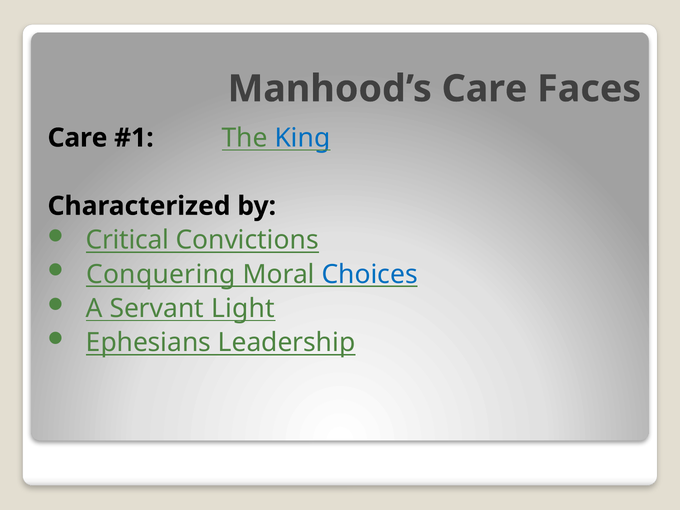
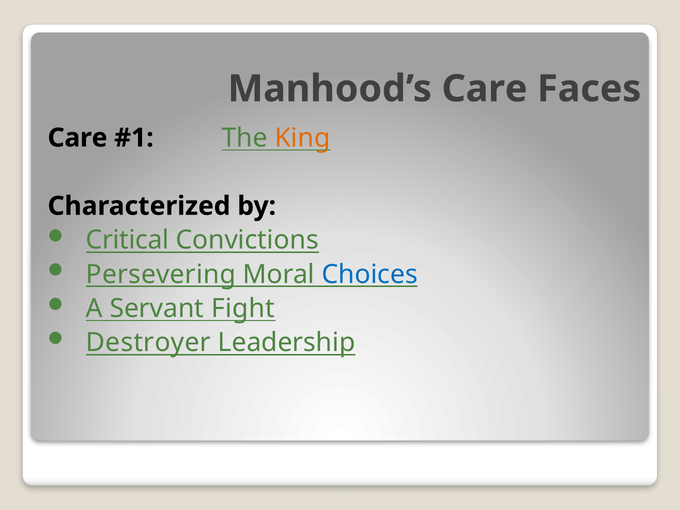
King colour: blue -> orange (302, 138)
Conquering: Conquering -> Persevering (161, 274)
Light: Light -> Fight (243, 308)
Ephesians: Ephesians -> Destroyer (148, 342)
